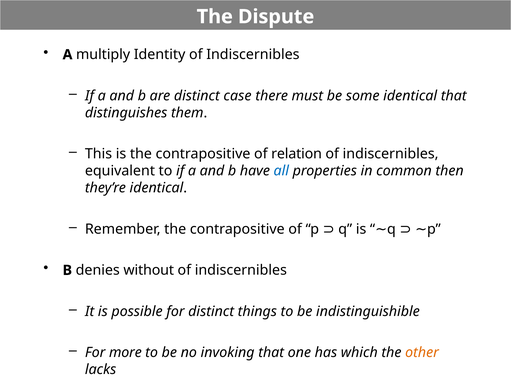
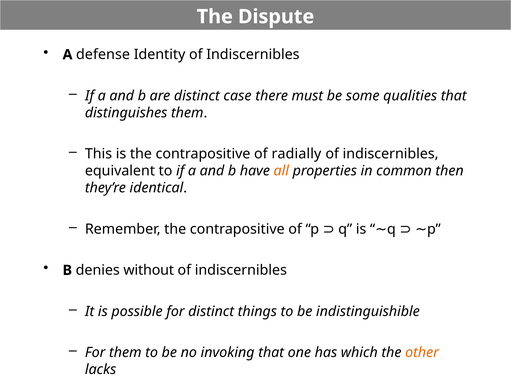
multiply: multiply -> defense (103, 55)
some identical: identical -> qualities (410, 96)
relation: relation -> radially (296, 154)
all colour: blue -> orange (281, 171)
For more: more -> them (125, 353)
